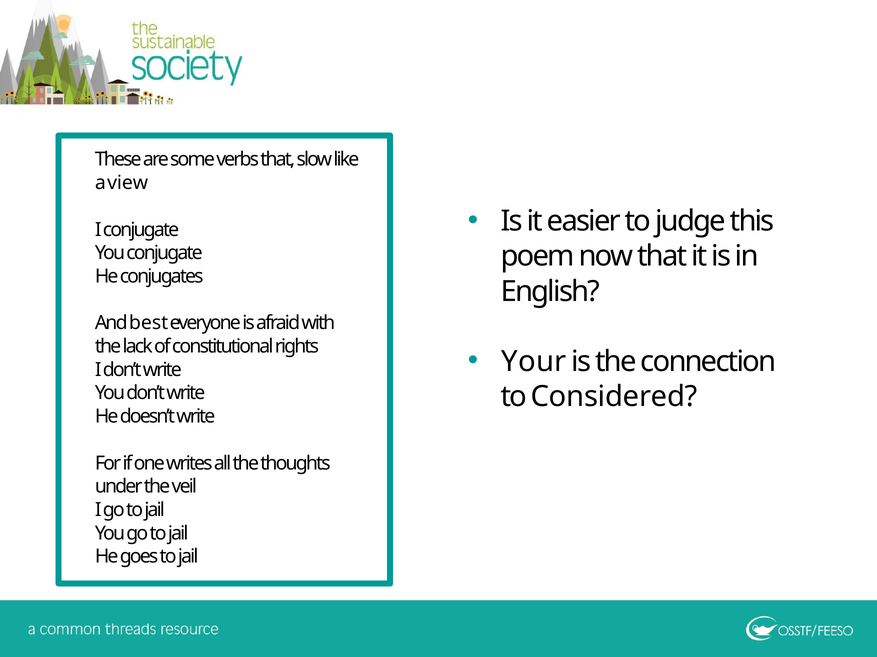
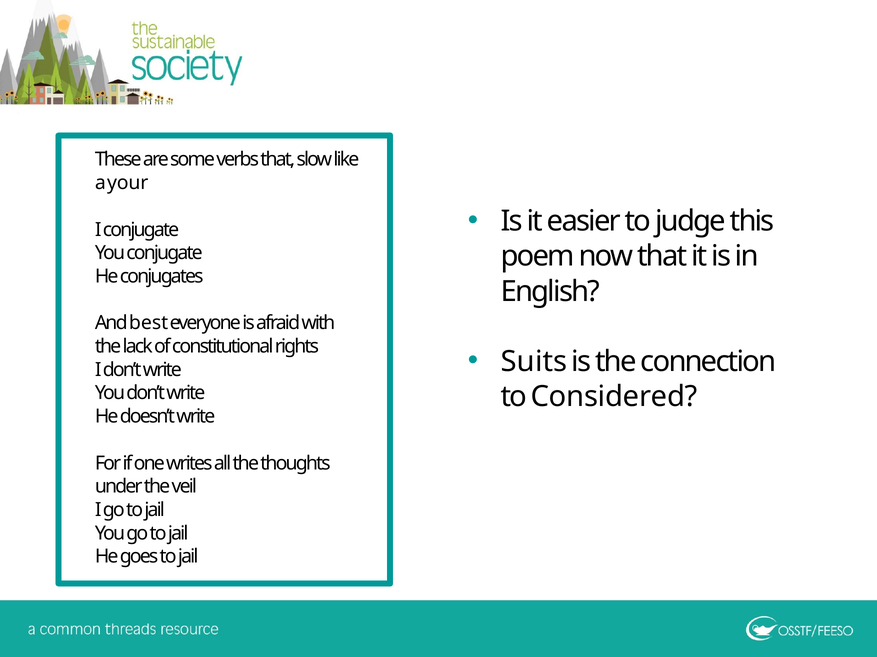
view: view -> your (128, 183)
Your: Your -> Suits (534, 362)
